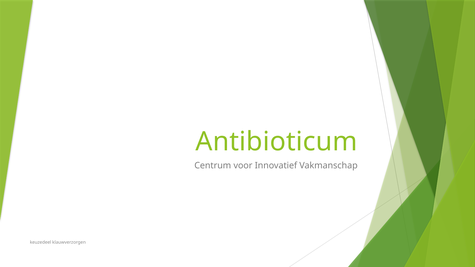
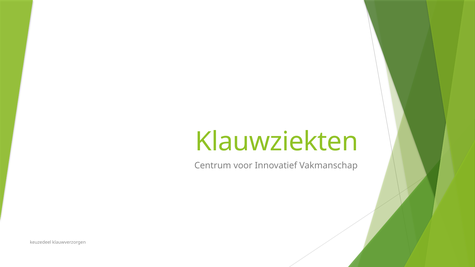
Antibioticum: Antibioticum -> Klauwziekten (277, 142)
